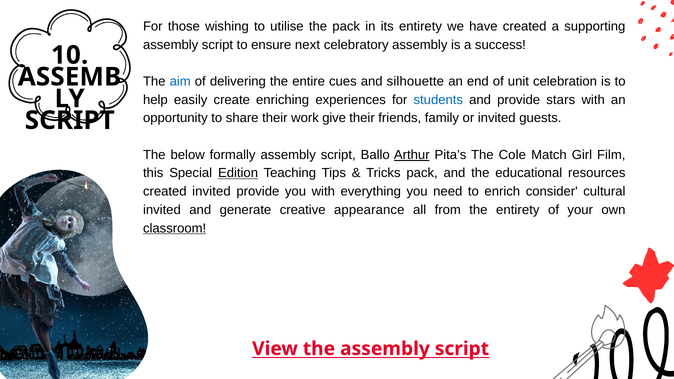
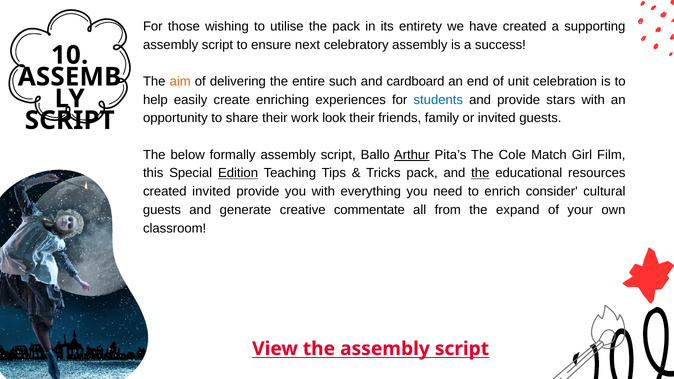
aim colour: blue -> orange (180, 81)
cues: cues -> such (343, 81)
silhouette: silhouette -> cardboard (416, 81)
give: give -> look (334, 118)
the underline: none -> present (480, 173)
invited: invited -> guests (162, 210)
appearance: appearance -> commentate (369, 210)
the entirety: entirety -> expand (518, 210)
classroom underline: present -> none (175, 228)
